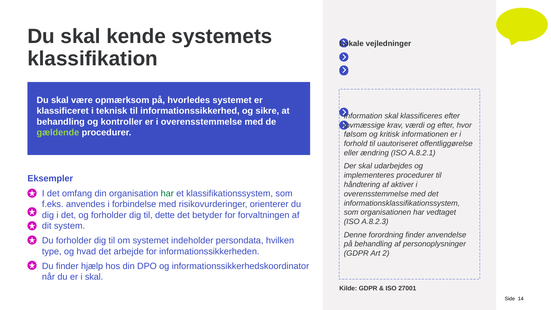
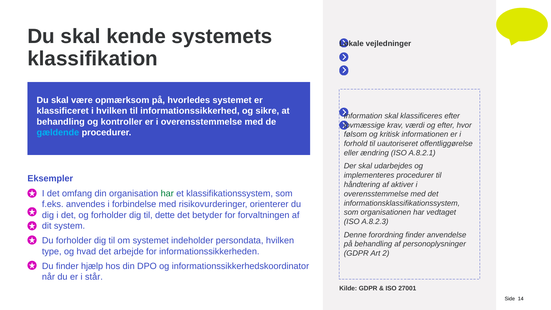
i teknisk: teknisk -> hvilken (112, 111)
gældende colour: light green -> light blue (58, 133)
i skal: skal -> står (94, 277)
